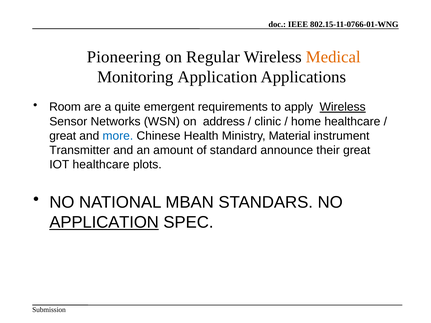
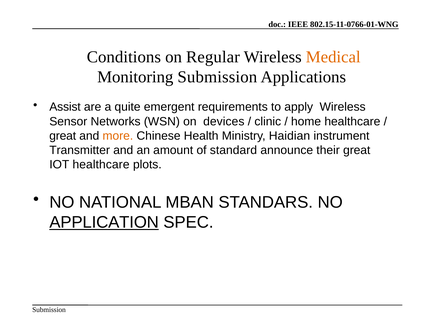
Pioneering: Pioneering -> Conditions (124, 57)
Monitoring Application: Application -> Submission (217, 77)
Room: Room -> Assist (65, 107)
Wireless underline: present -> none (343, 107)
address: address -> devices (224, 121)
more colour: blue -> orange (118, 136)
Material: Material -> Haidian (289, 136)
